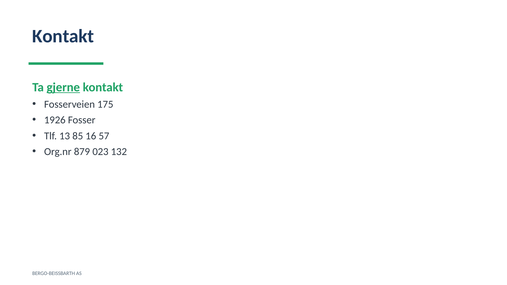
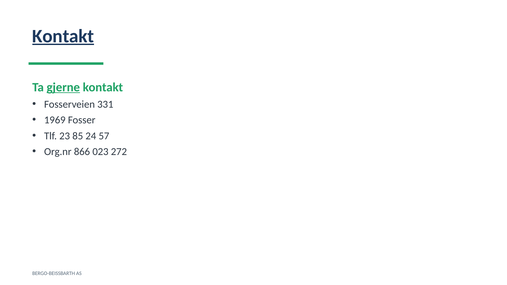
Kontakt underline: none -> present (63, 36)
175: 175 -> 331 (105, 104)
1926: 1926 -> 1969 (55, 120)
13: 13 -> 23 (65, 136)
16: 16 -> 24 (91, 136)
879: 879 -> 866 (82, 152)
132: 132 -> 272 (119, 152)
